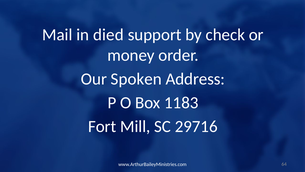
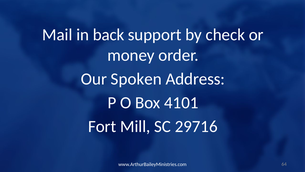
died: died -> back (109, 35)
1183: 1183 -> 4101 (181, 103)
